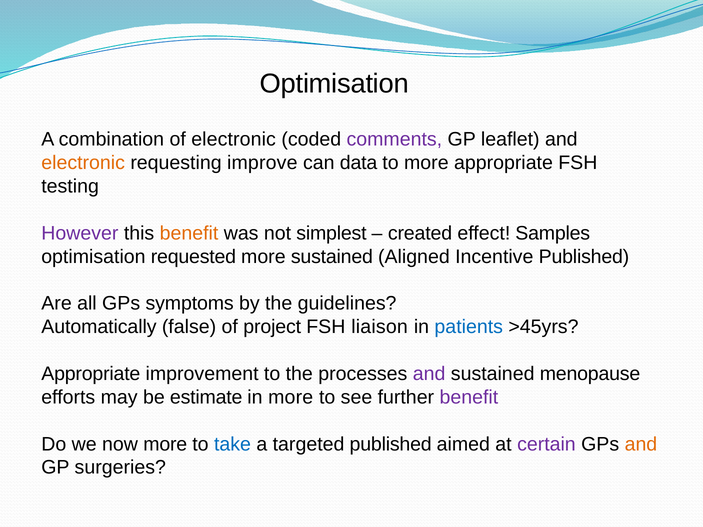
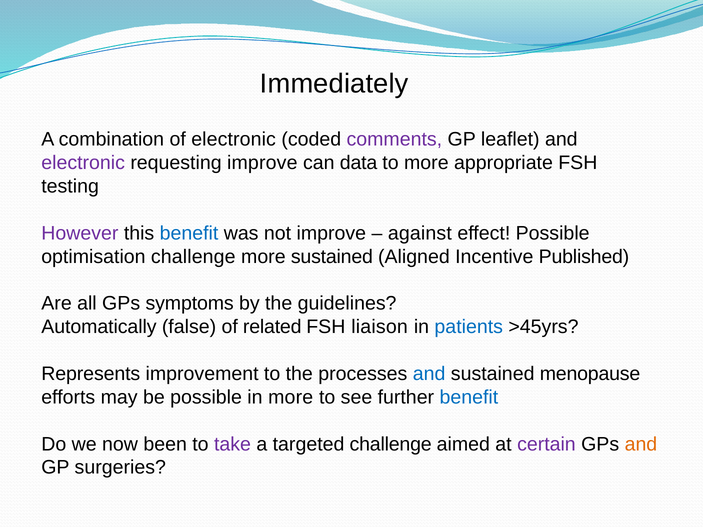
Optimisation: Optimisation -> Immediately (334, 84)
electronic colour: orange -> purple (83, 163)
benefit colour: orange -> blue (189, 233)
not simplest: simplest -> improve (331, 233)
created: created -> against (420, 233)
effect Samples: Samples -> Possible (553, 233)
optimisation requested: requested -> challenge (193, 257)
project: project -> related (272, 327)
Appropriate: Appropriate -> Represents (91, 374)
and colour: purple -> blue (429, 374)
be estimate: estimate -> possible (206, 397)
benefit colour: purple -> blue (469, 397)
now more: more -> been (165, 444)
take colour: blue -> purple (232, 444)
targeted published: published -> challenge (391, 444)
